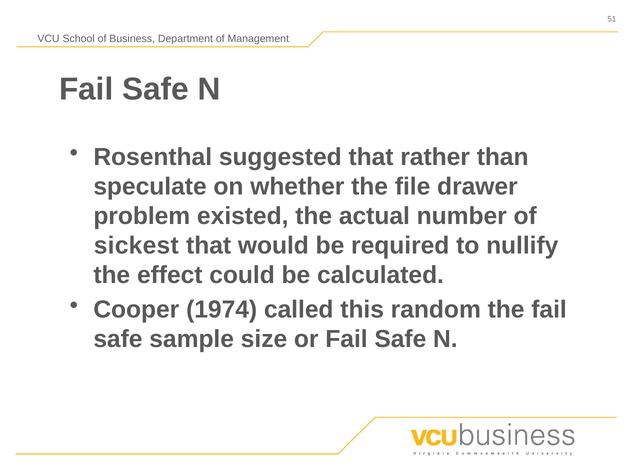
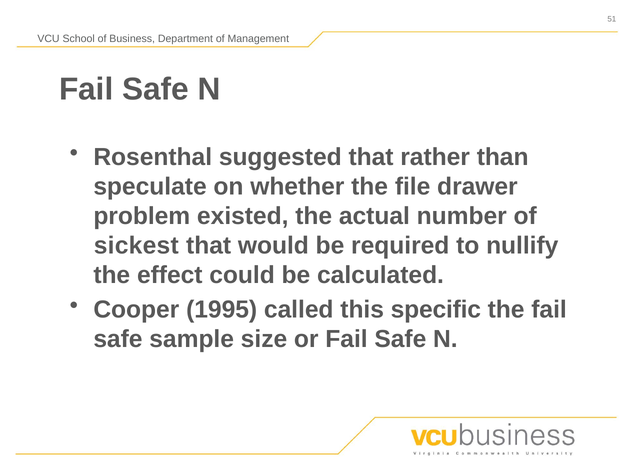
1974: 1974 -> 1995 (222, 310)
random: random -> specific (436, 310)
